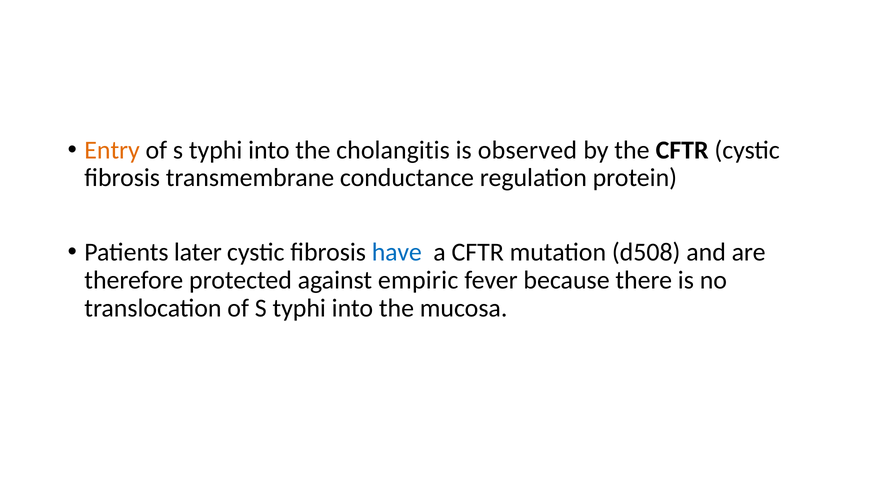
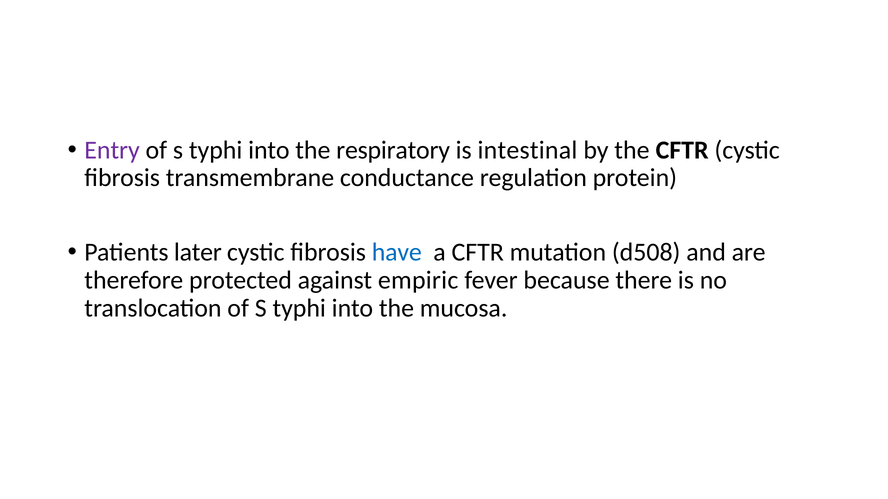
Entry colour: orange -> purple (112, 150)
cholangitis: cholangitis -> respiratory (393, 150)
observed: observed -> intestinal (527, 150)
